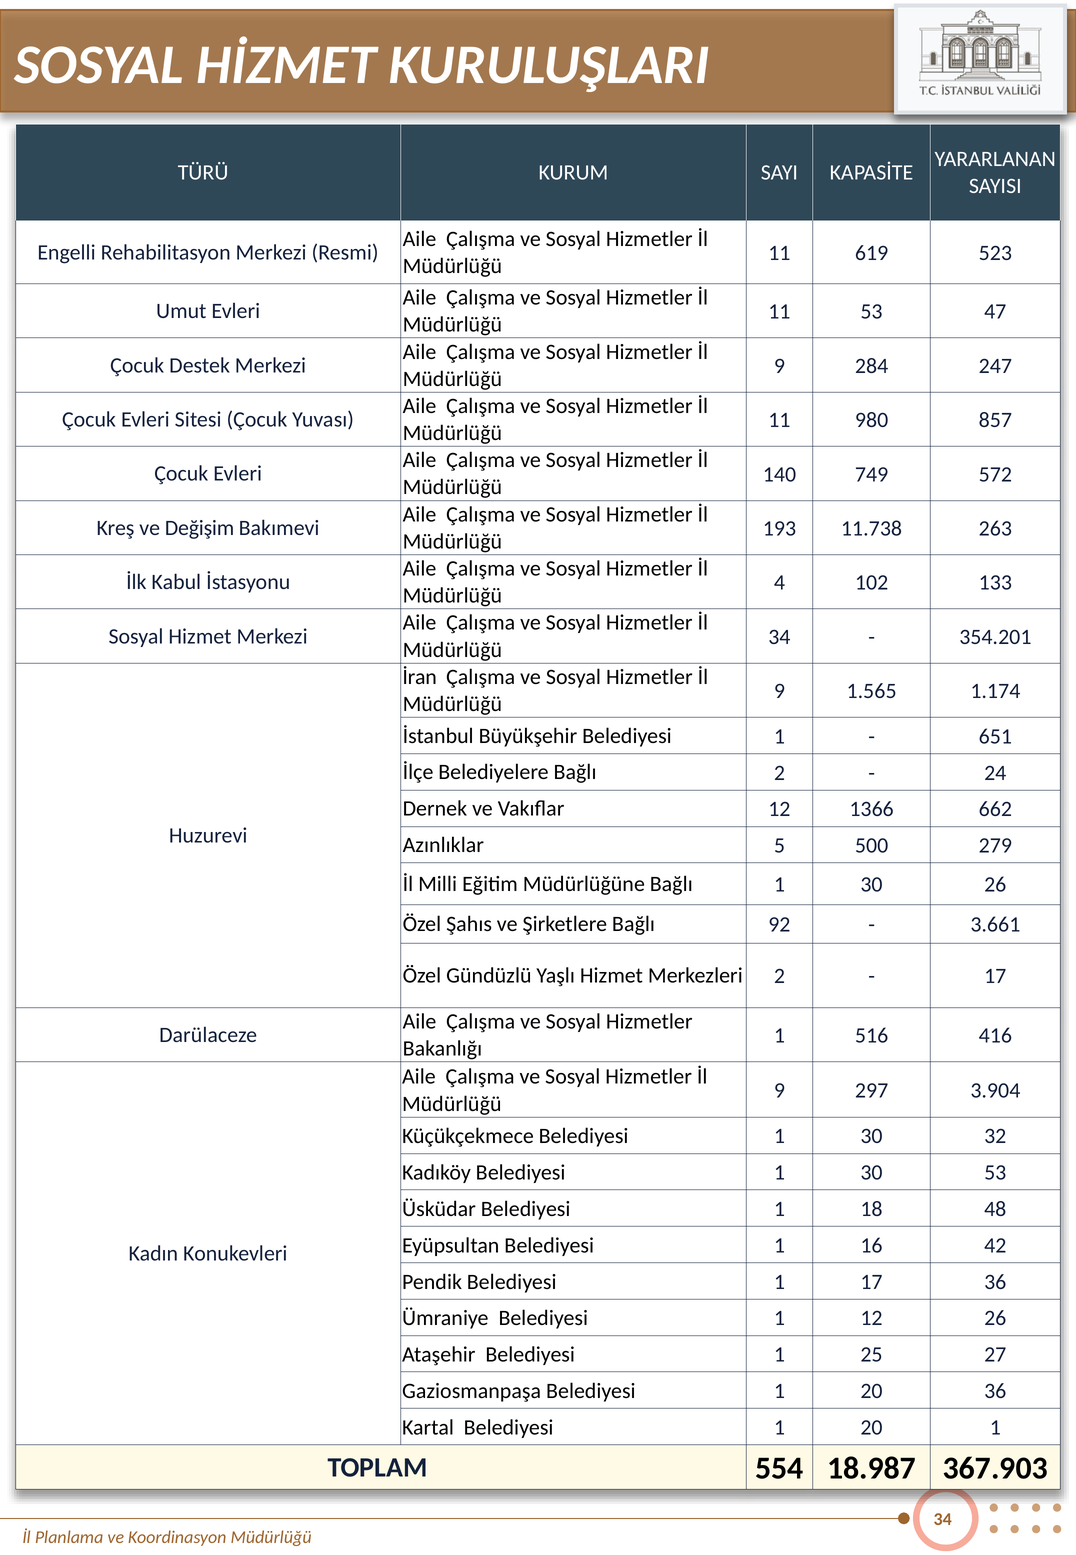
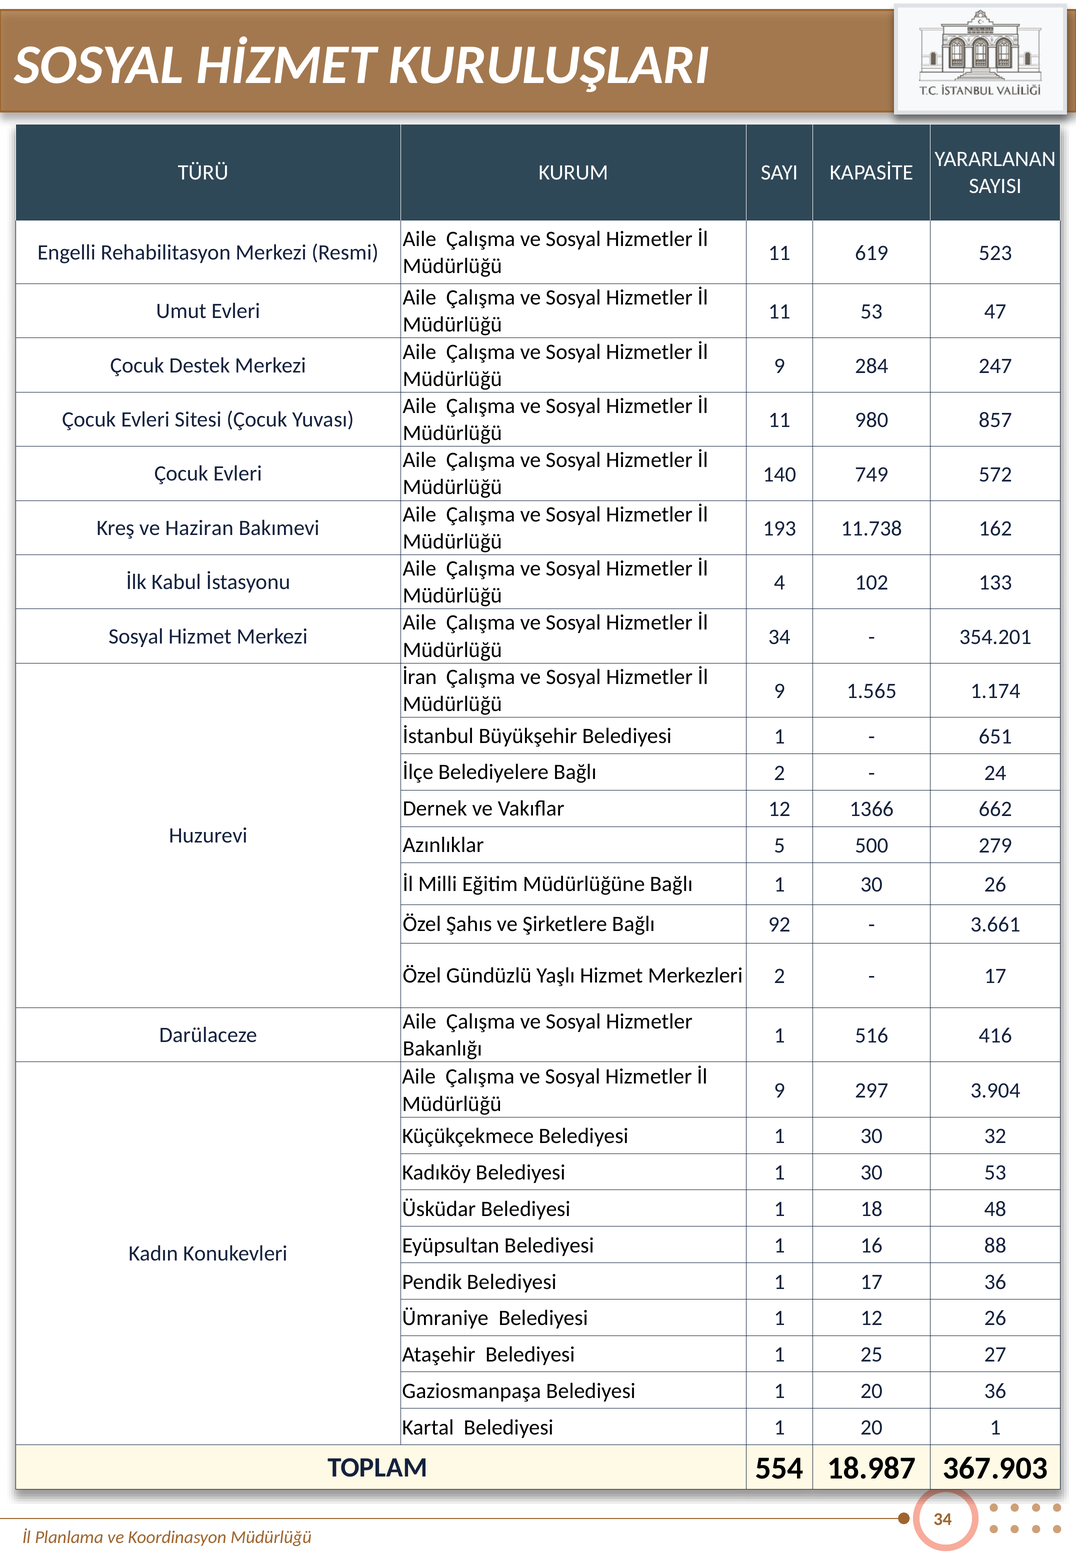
Değişim: Değişim -> Haziran (199, 528)
263: 263 -> 162 (995, 528)
42: 42 -> 88 (995, 1245)
